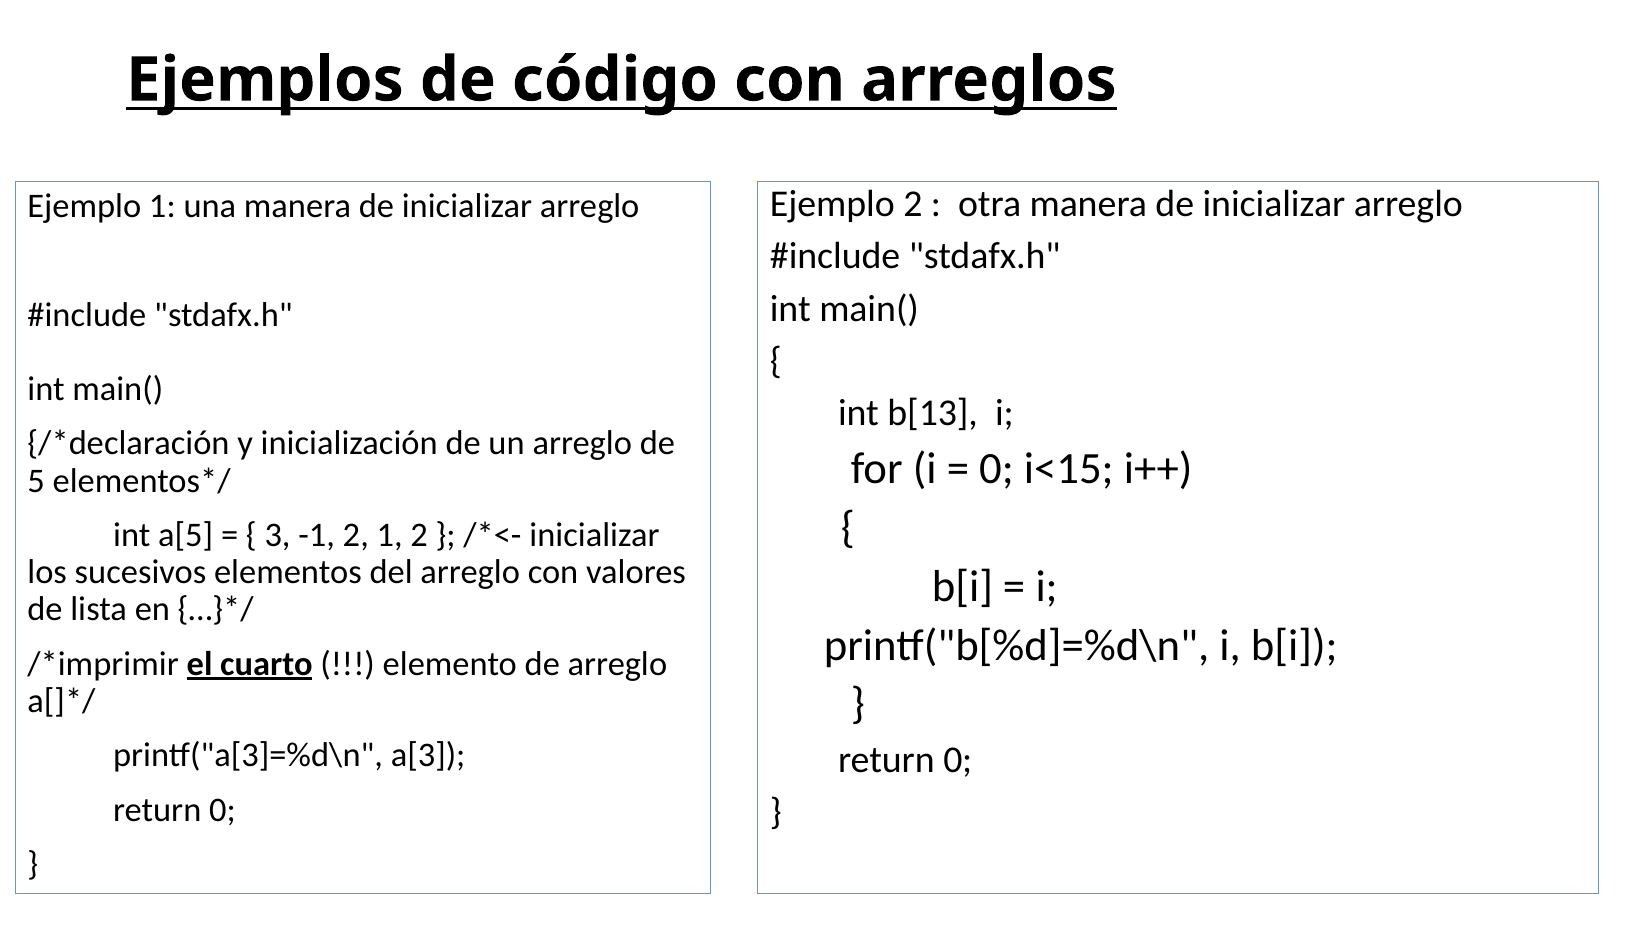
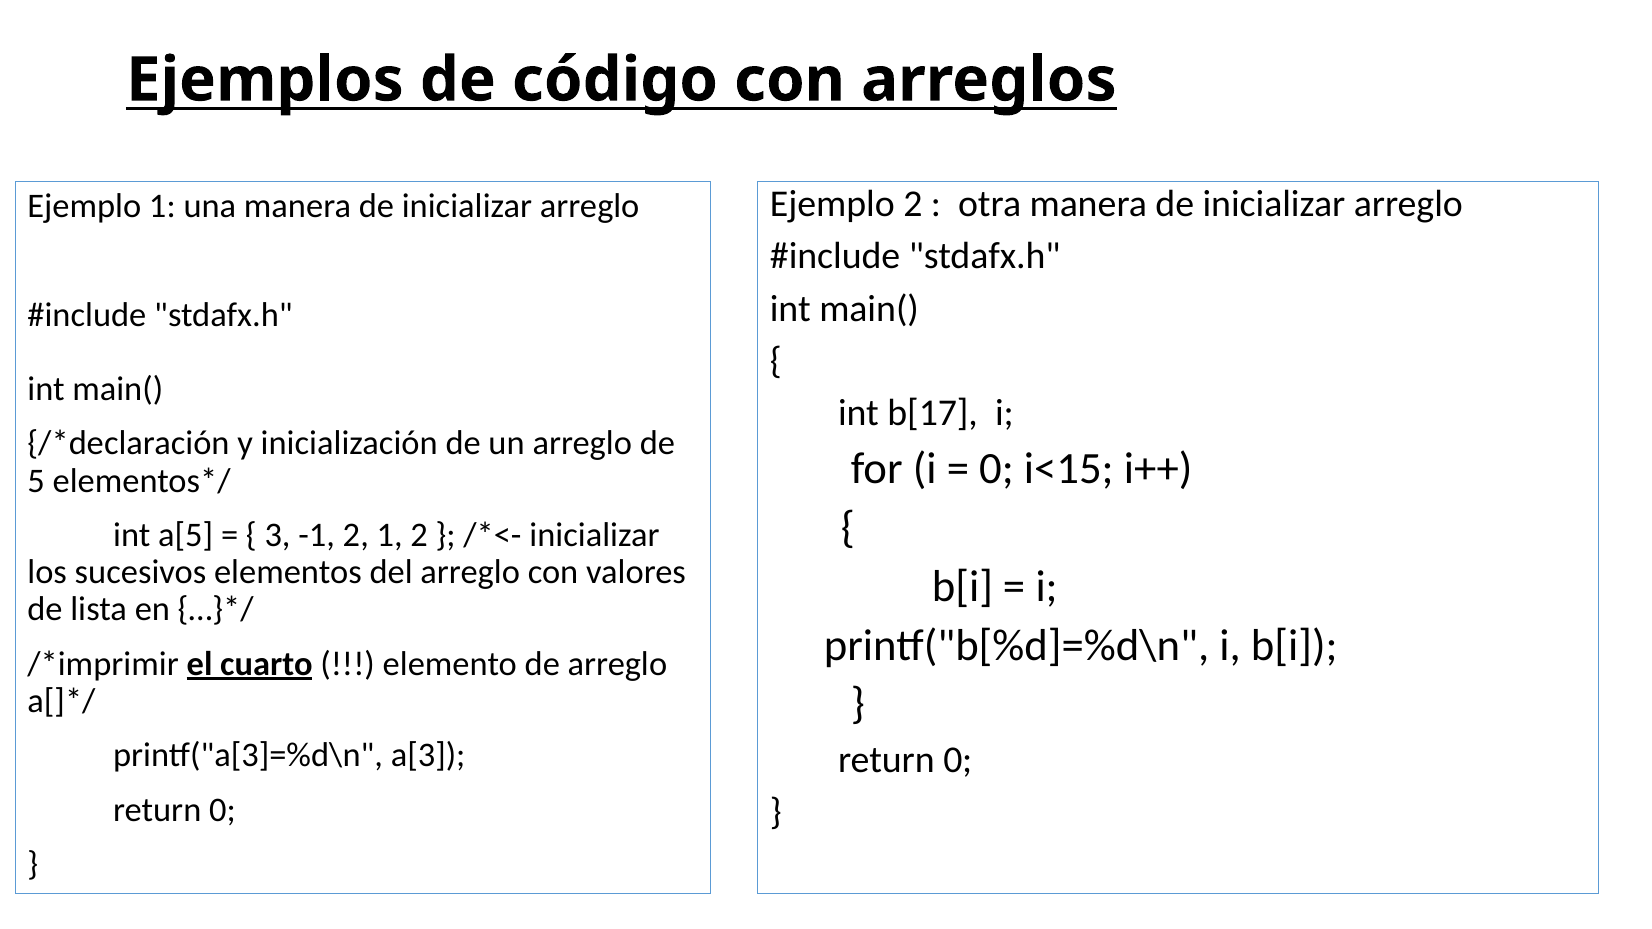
b[13: b[13 -> b[17 (933, 413)
